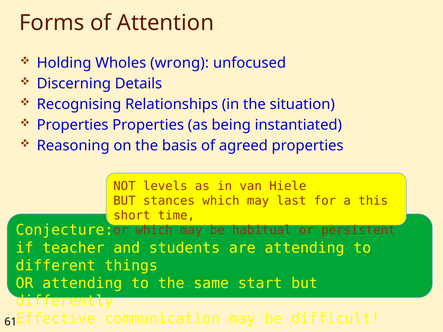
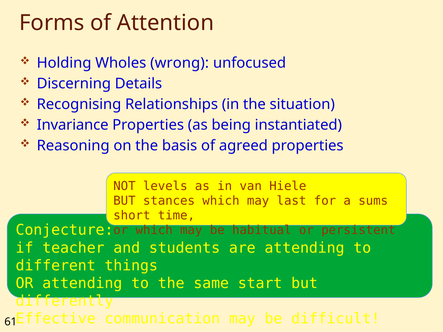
Properties: Properties -> Invariance (73, 125)
this: this -> sums (373, 201)
